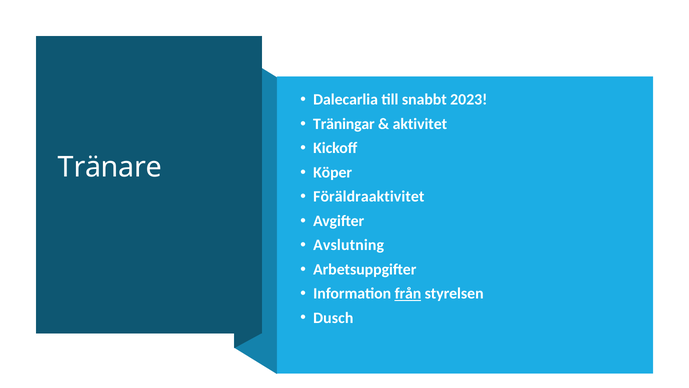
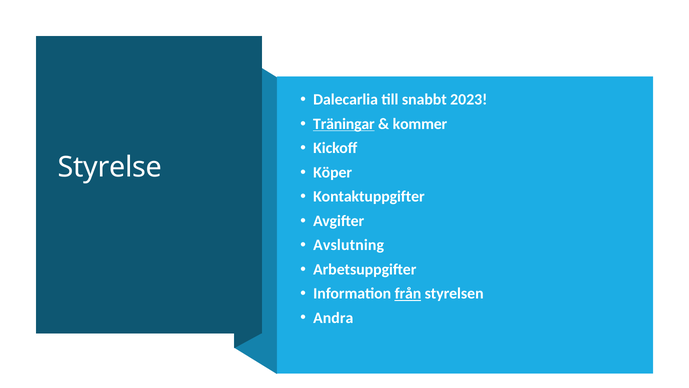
Träningar underline: none -> present (344, 124)
aktivitet: aktivitet -> kommer (420, 124)
Tränare: Tränare -> Styrelse (110, 167)
Föräldraaktivitet: Föräldraaktivitet -> Kontaktuppgifter (369, 196)
Dusch: Dusch -> Andra (333, 318)
